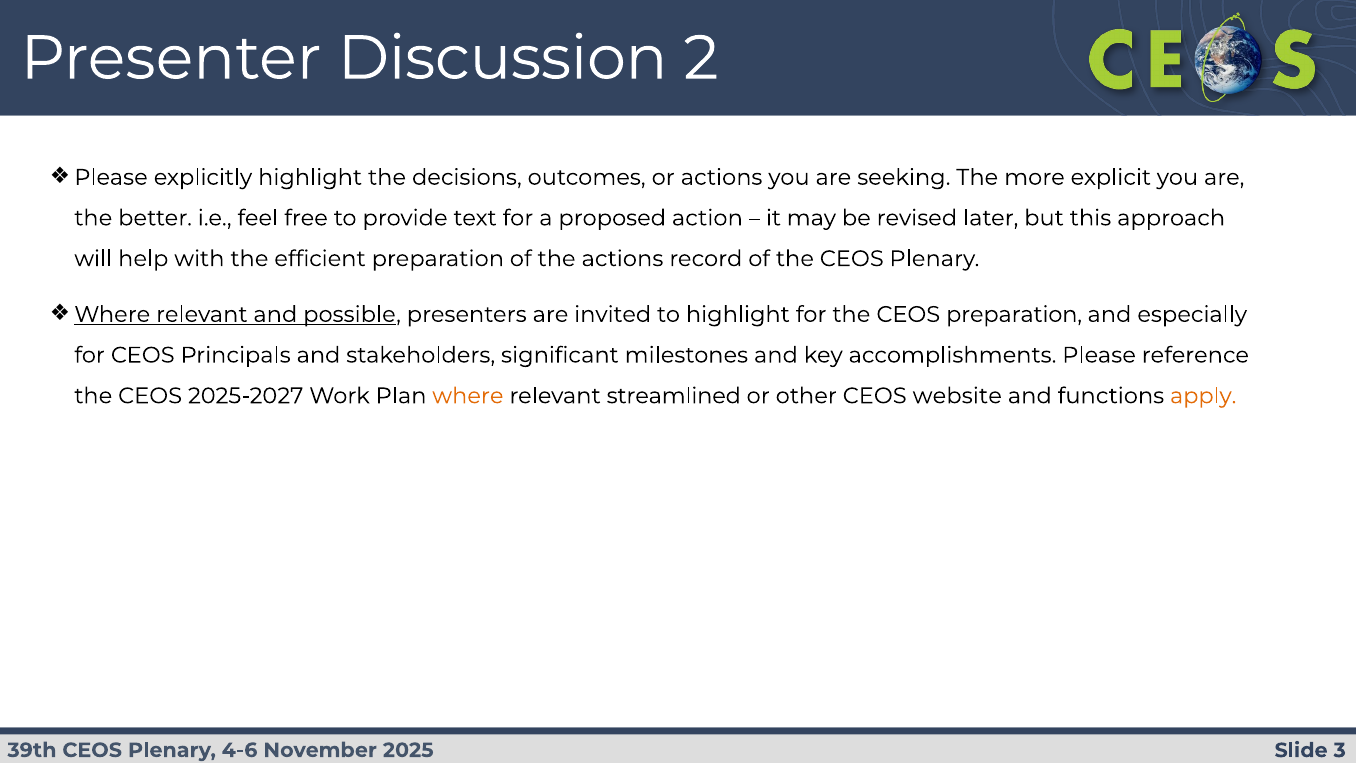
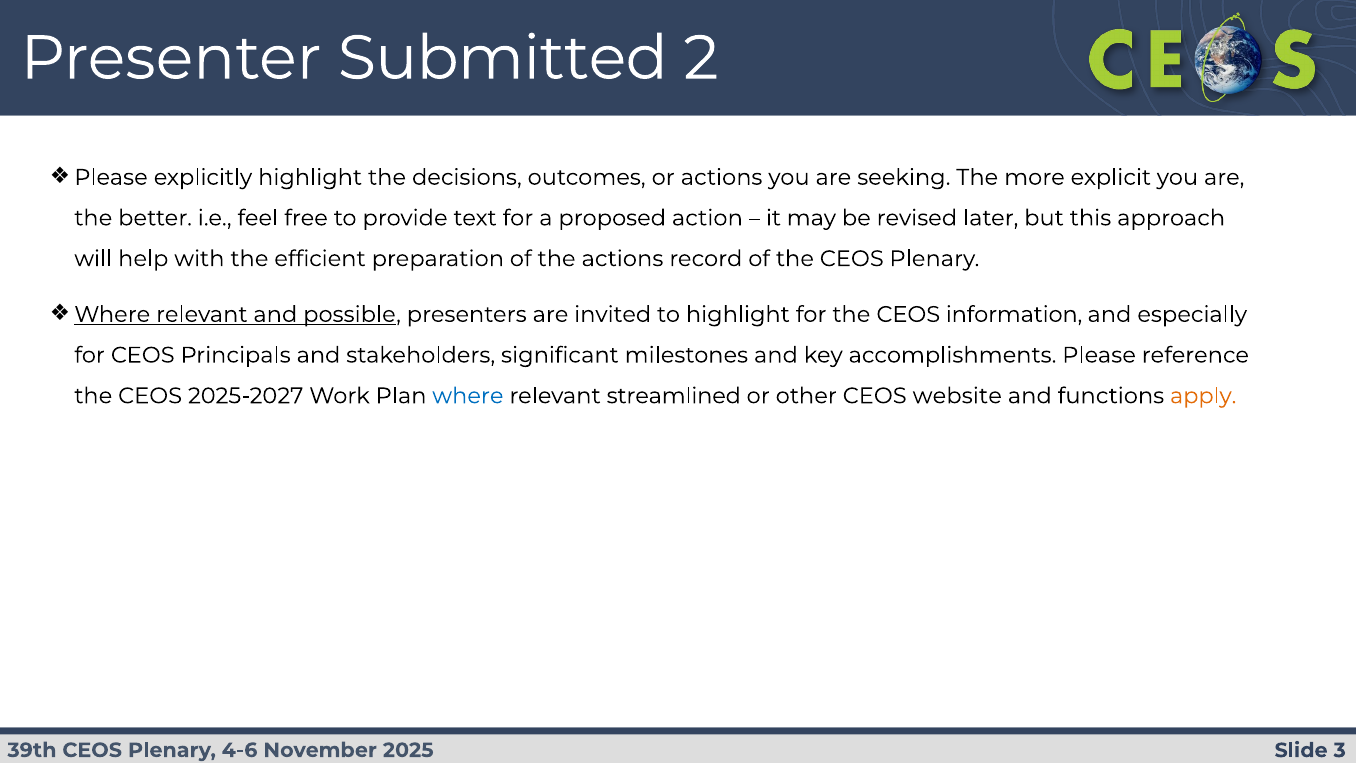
Discussion: Discussion -> Submitted (503, 58)
CEOS preparation: preparation -> information (1014, 314)
where colour: orange -> blue (468, 396)
